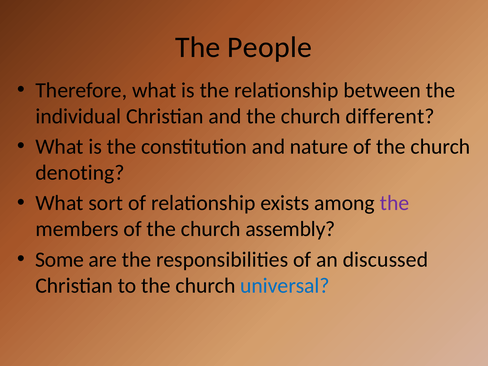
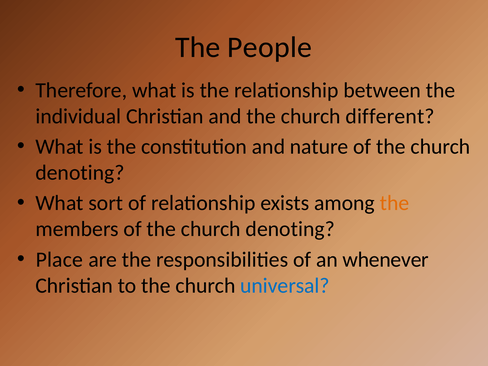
the colour: purple -> orange (395, 203)
assembly: assembly -> denoting (290, 229)
Some: Some -> Place (59, 260)
discussed: discussed -> whenever (386, 260)
